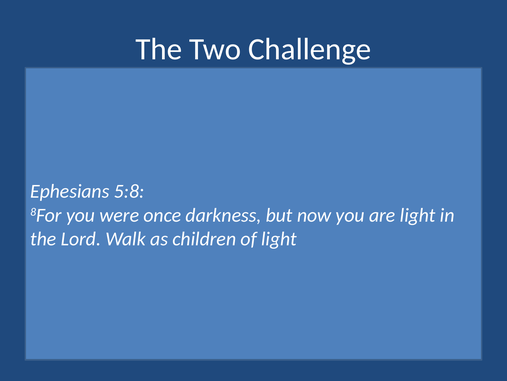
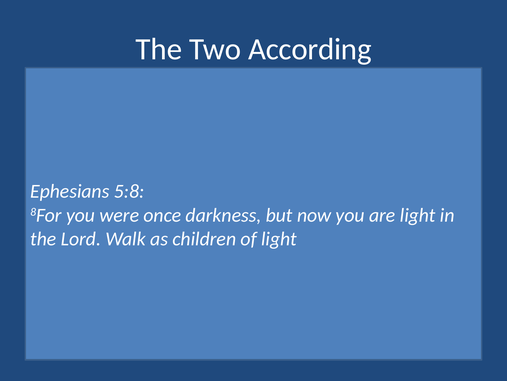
Challenge: Challenge -> According (310, 49)
